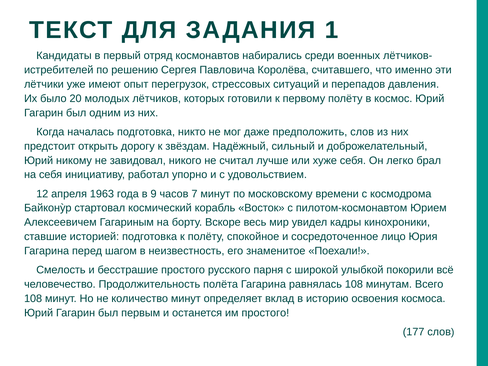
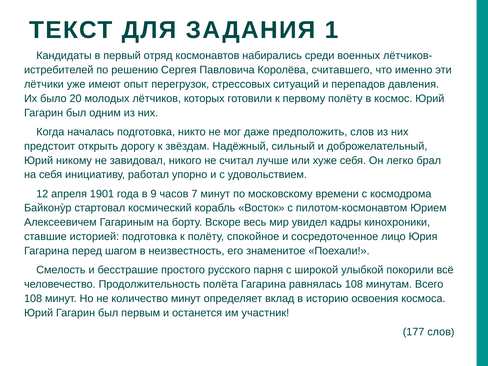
1963: 1963 -> 1901 (102, 194)
им простого: простого -> участник (265, 313)
